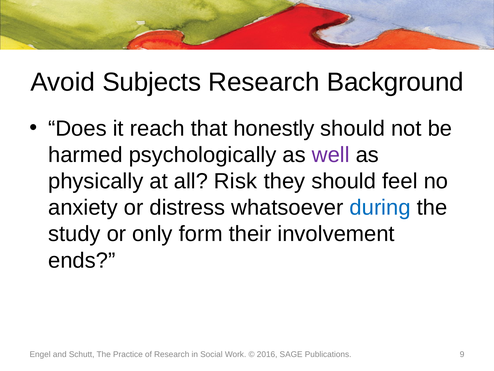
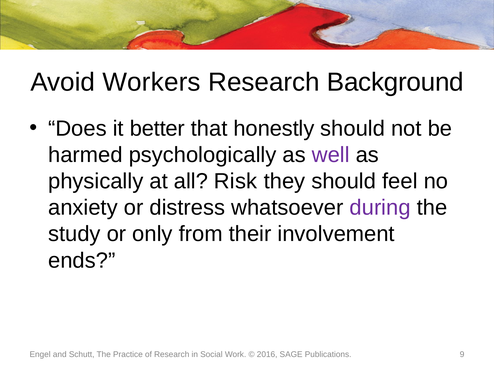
Subjects: Subjects -> Workers (152, 82)
reach: reach -> better (157, 128)
during colour: blue -> purple (380, 207)
form: form -> from (201, 234)
